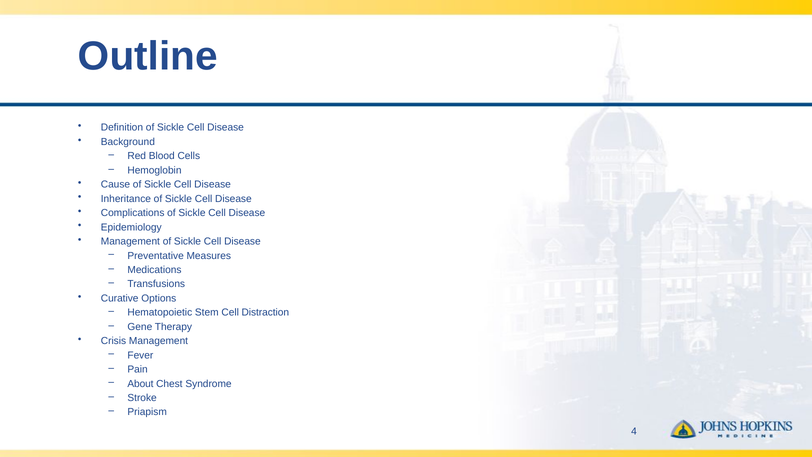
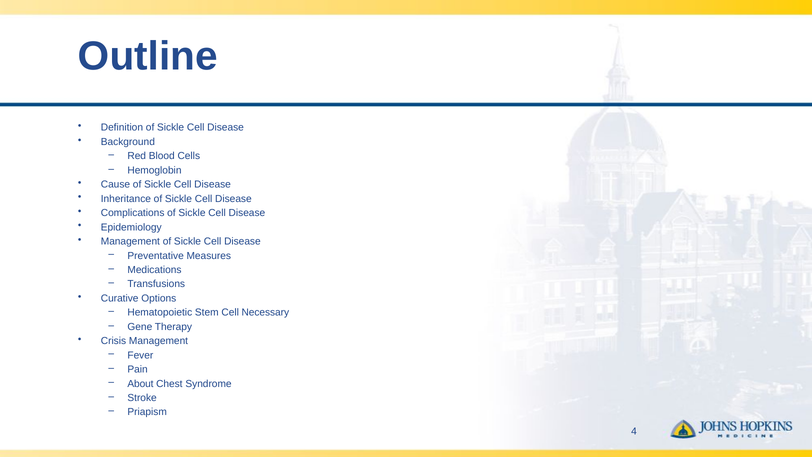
Distraction: Distraction -> Necessary (265, 312)
